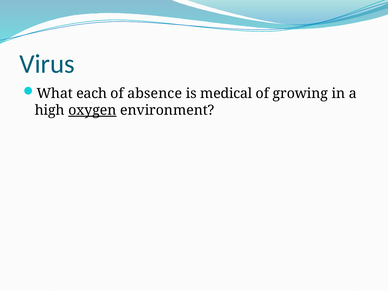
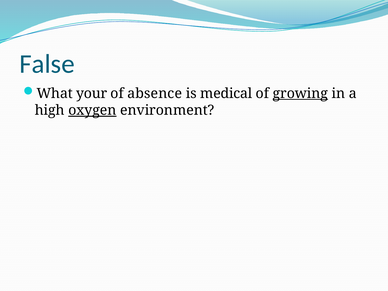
Virus: Virus -> False (47, 64)
each: each -> your (92, 93)
growing underline: none -> present (300, 93)
